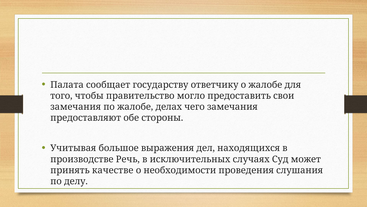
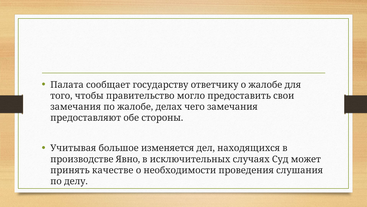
выражения: выражения -> изменяется (168, 148)
Речь: Речь -> Явно (128, 159)
